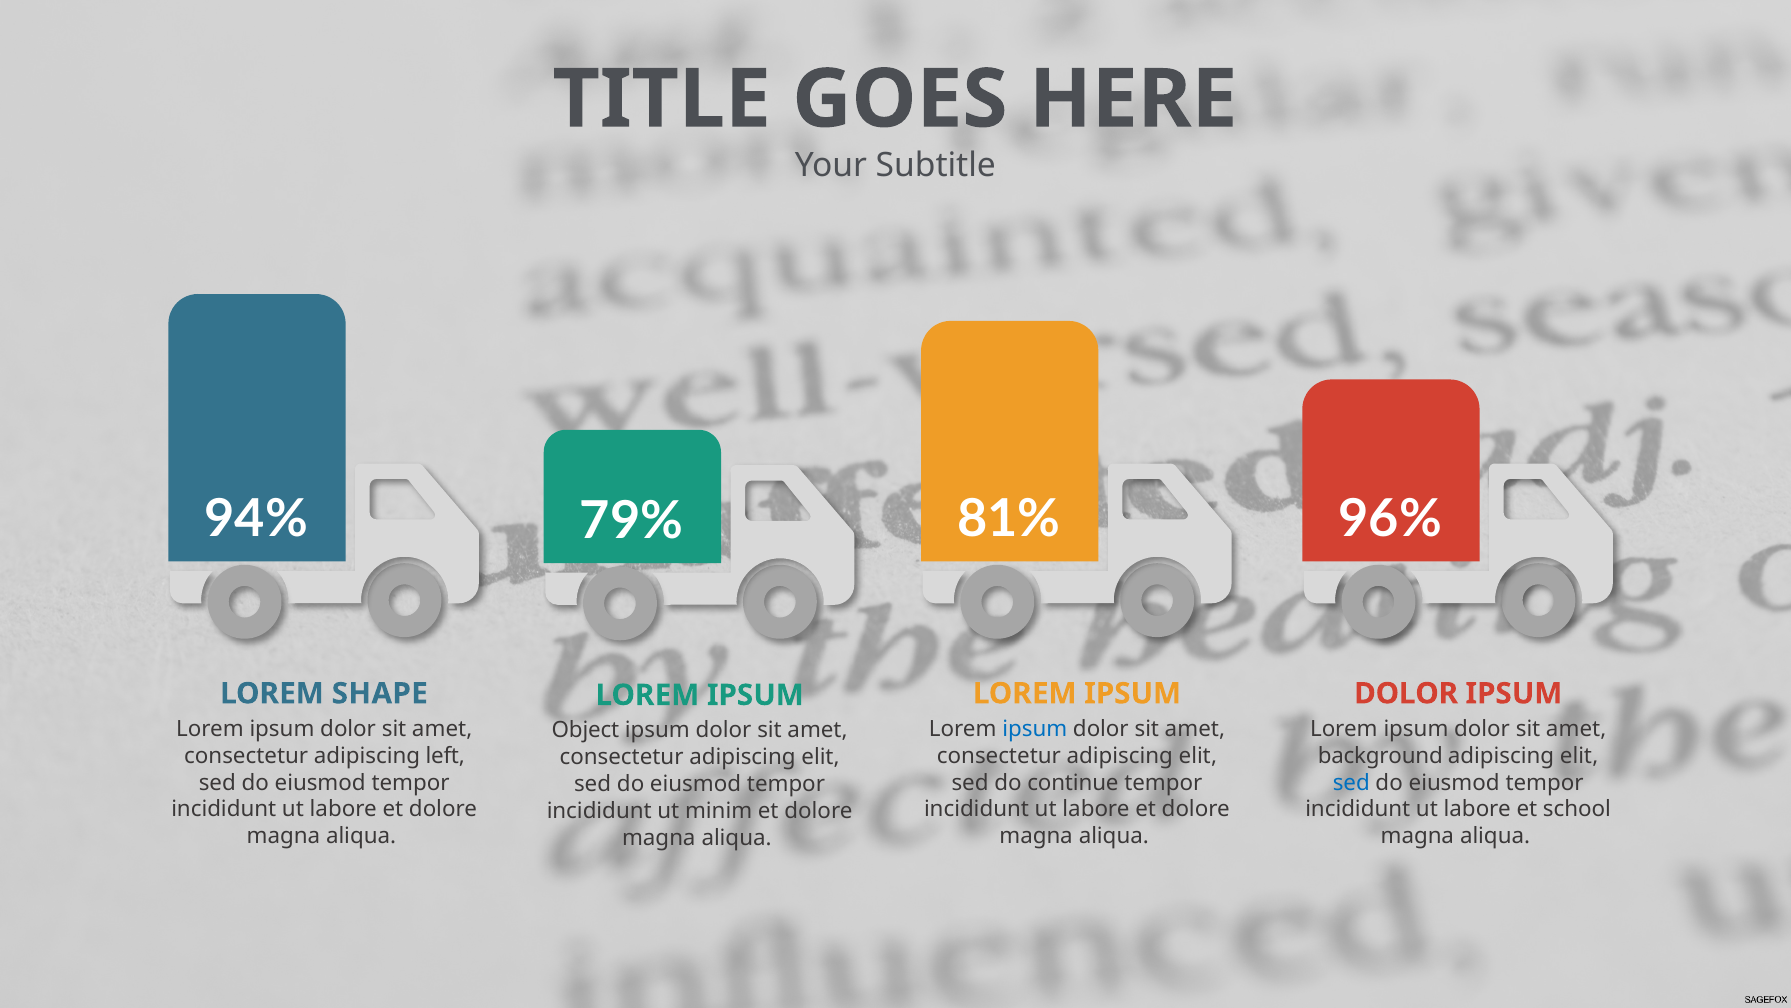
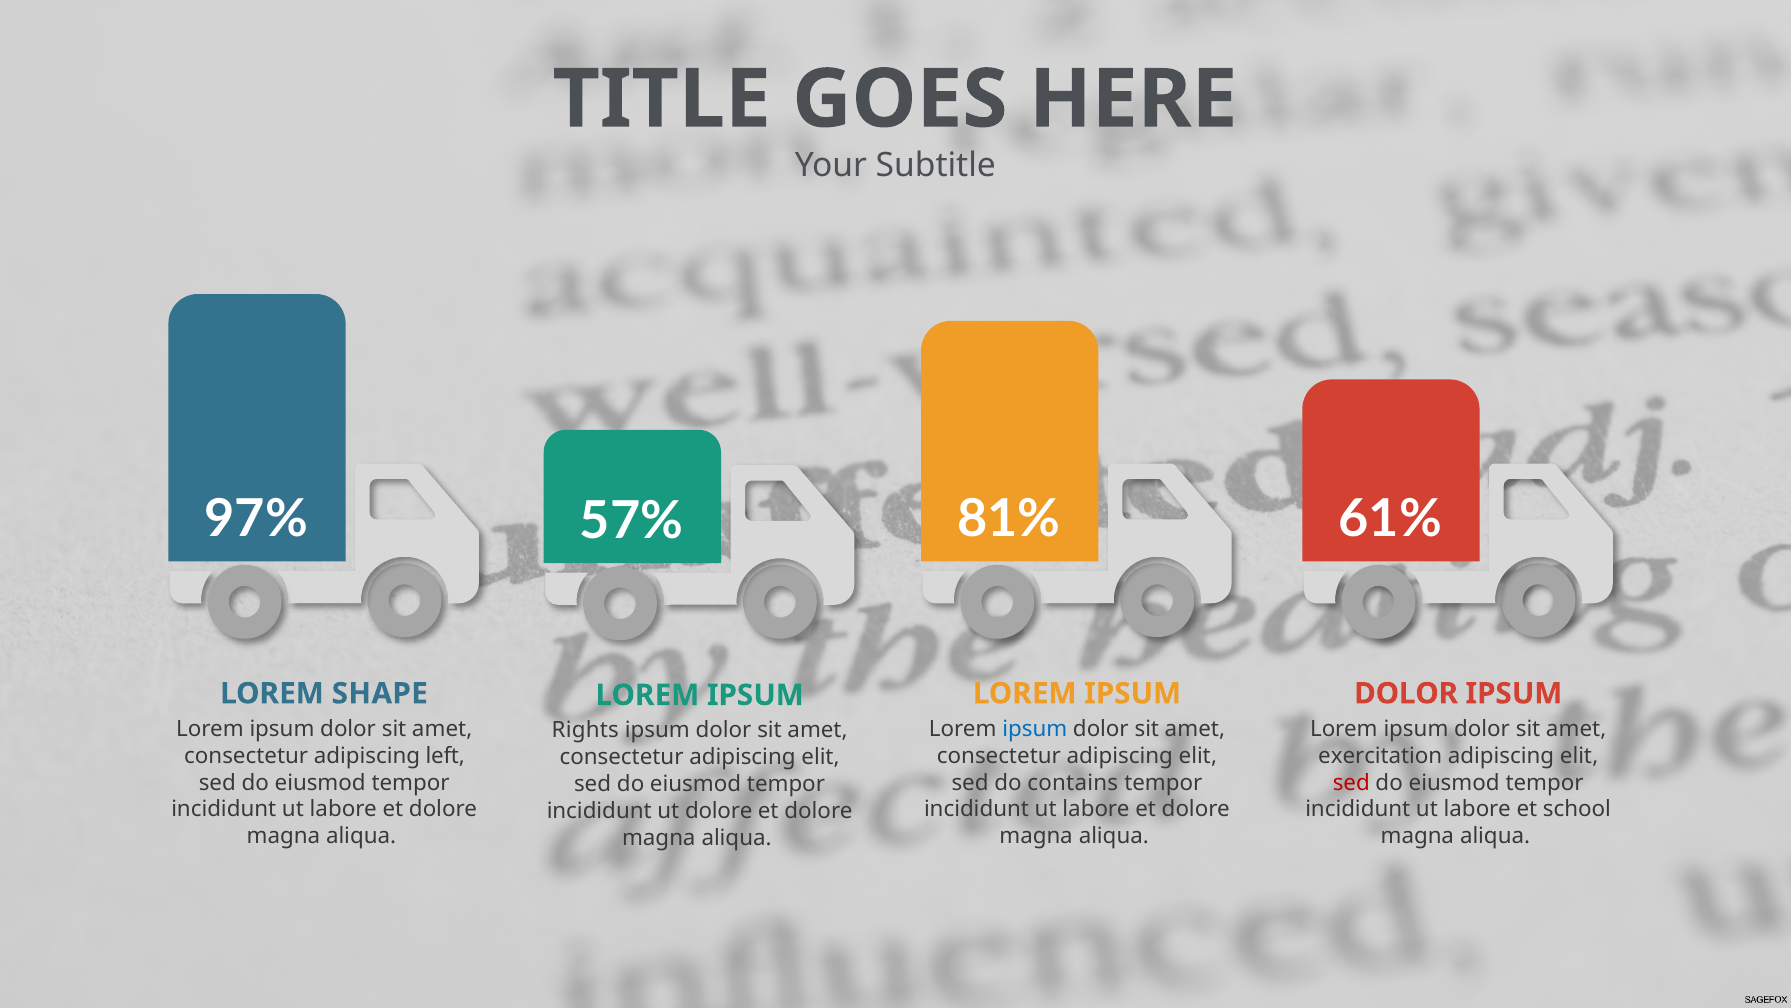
94%: 94% -> 97% (256, 519)
96%: 96% -> 61% (1390, 519)
79%: 79% -> 57% (632, 521)
Object: Object -> Rights (585, 730)
background: background -> exercitation (1380, 755)
continue: continue -> contains (1073, 782)
sed colour: blue -> red (1351, 782)
ut minim: minim -> dolore (719, 811)
